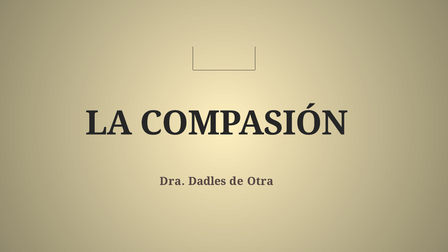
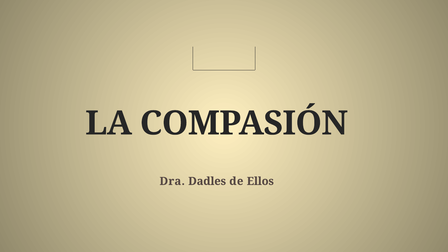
Otra: Otra -> Ellos (260, 181)
